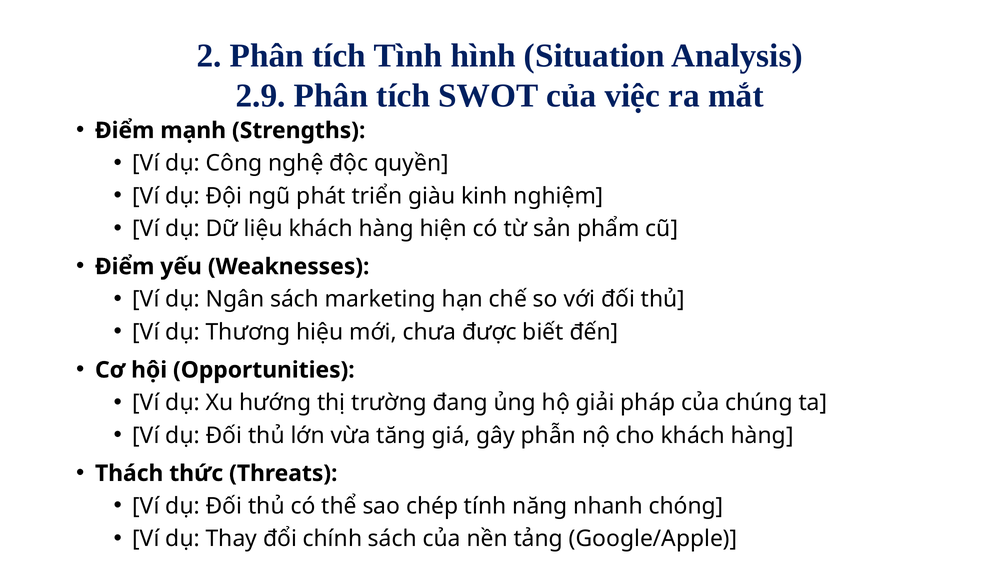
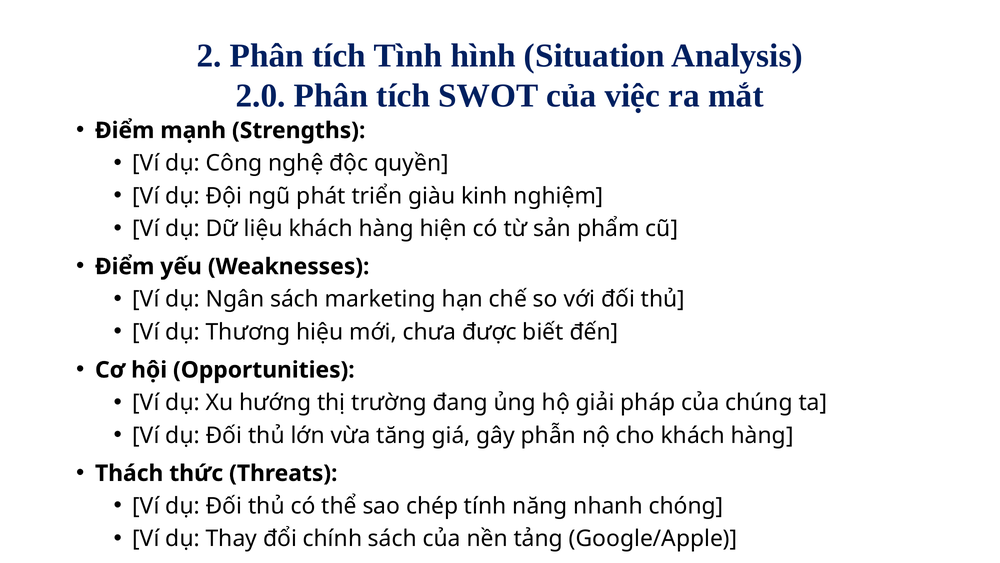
2.9: 2.9 -> 2.0 (261, 96)
